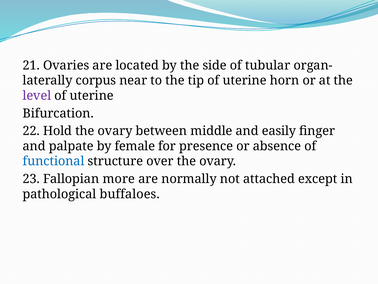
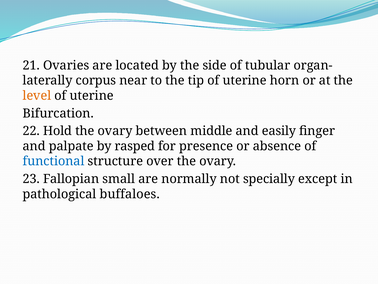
level colour: purple -> orange (37, 96)
female: female -> rasped (135, 146)
more: more -> small (119, 179)
attached: attached -> specially (269, 179)
